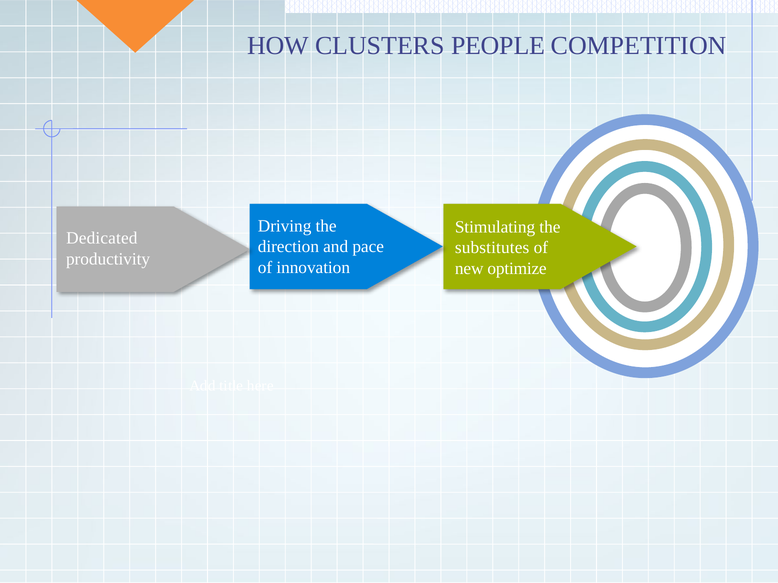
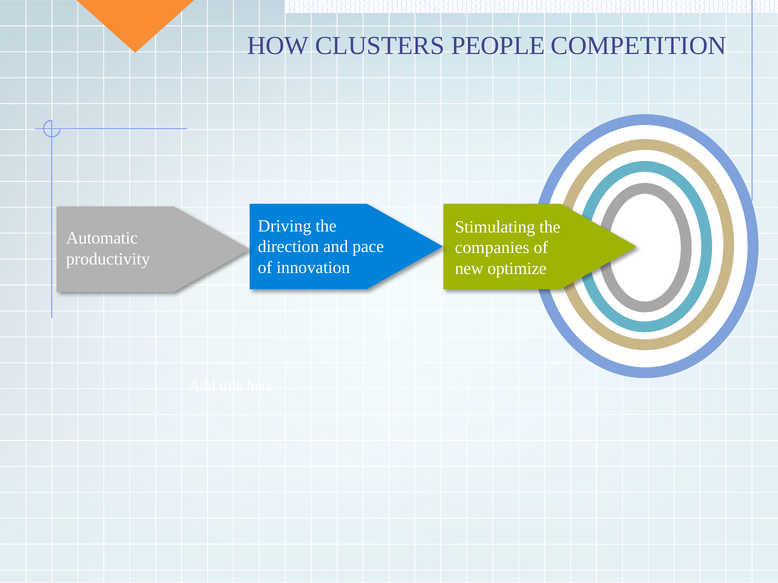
Dedicated: Dedicated -> Automatic (102, 238)
substitutes: substitutes -> companies (492, 248)
